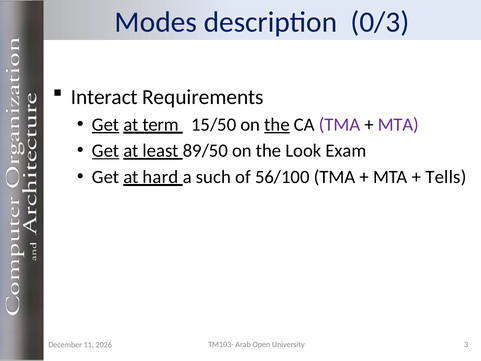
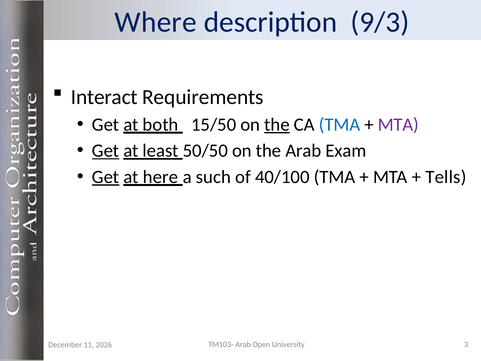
Modes: Modes -> Where (156, 22)
0/3: 0/3 -> 9/3 (380, 22)
Get underline: present -> none (106, 124)
term: term -> both (161, 124)
TMA colour: purple -> blue (340, 124)
89/50: 89/50 -> 50/50 (205, 151)
the Look: Look -> Arab (303, 151)
Get underline: none -> present (106, 177)
hard: hard -> here (160, 177)
56/100: 56/100 -> 40/100 (282, 177)
